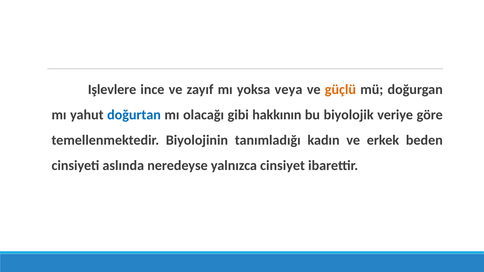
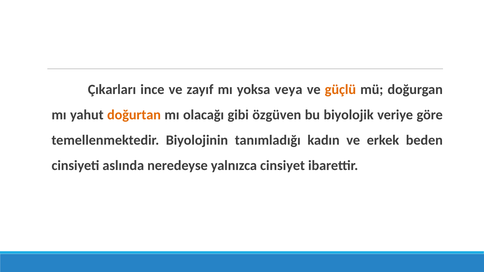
Işlevlere: Işlevlere -> Çıkarları (112, 90)
doğurtan colour: blue -> orange (134, 115)
hakkının: hakkının -> özgüven (277, 115)
